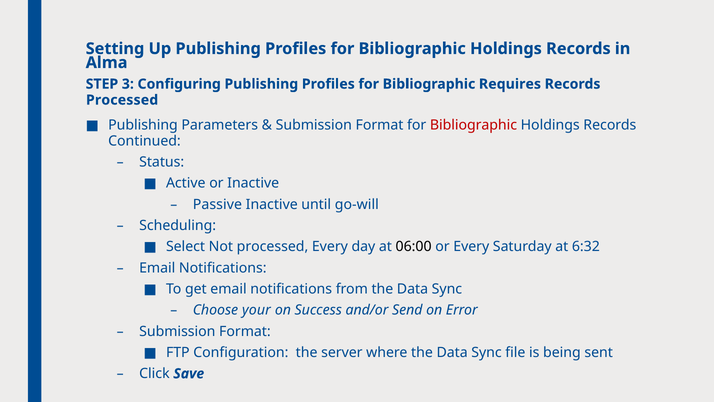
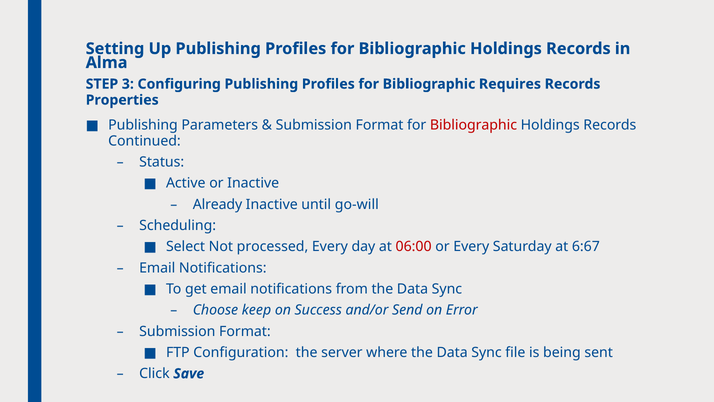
Processed: Processed -> Properties (122, 100)
Passive: Passive -> Already (218, 204)
06:00 colour: black -> red (414, 246)
6:32: 6:32 -> 6:67 (586, 246)
your: your -> keep (256, 310)
